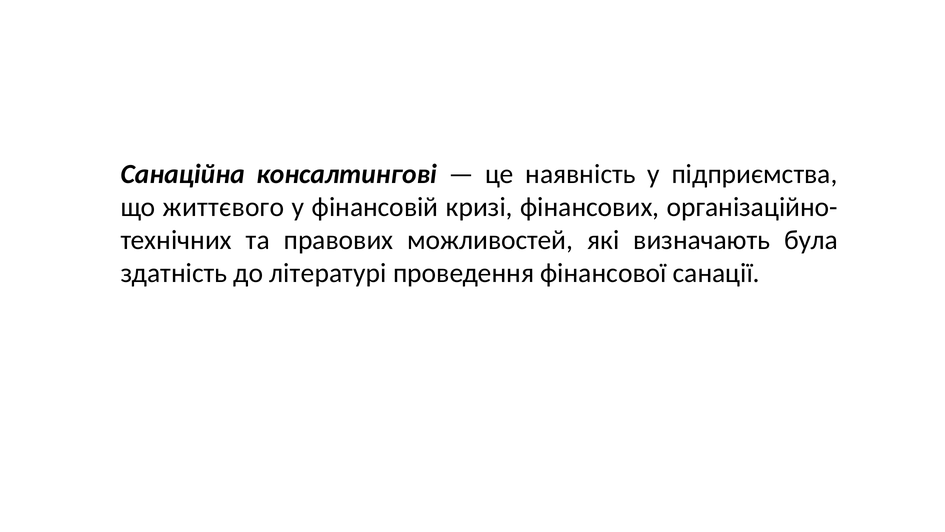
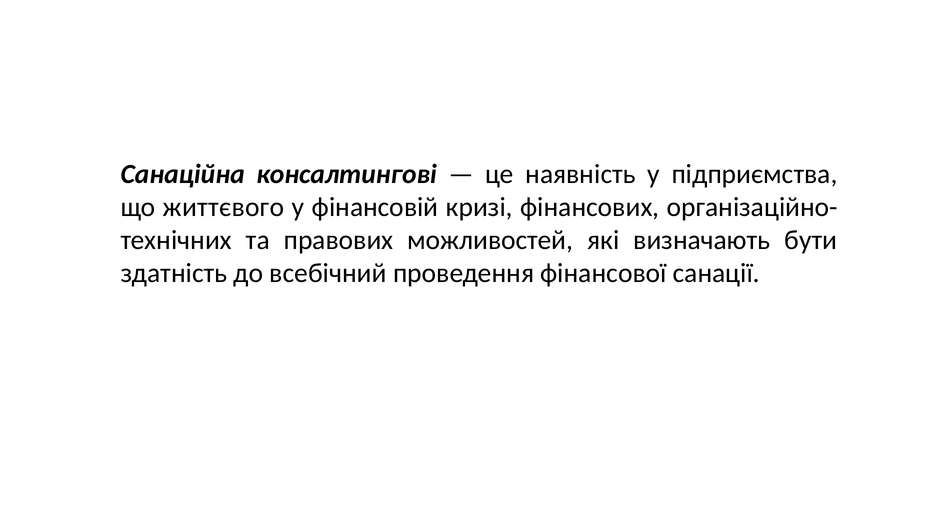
була: була -> бути (811, 240)
літературі: літературі -> всебічний (328, 273)
